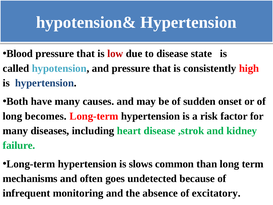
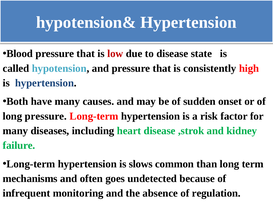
long becomes: becomes -> pressure (46, 116)
excitatory: excitatory -> regulation (216, 193)
